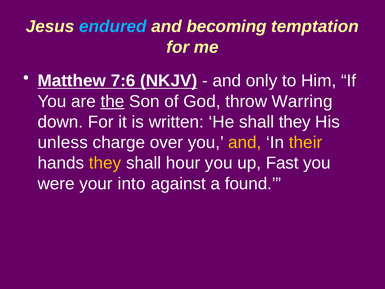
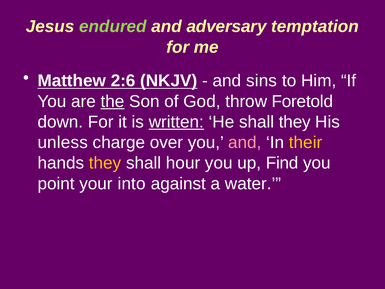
endured colour: light blue -> light green (113, 27)
becoming: becoming -> adversary (227, 27)
7:6: 7:6 -> 2:6 (123, 81)
only: only -> sins (262, 81)
Warring: Warring -> Foretold (302, 101)
written underline: none -> present (176, 122)
and colour: yellow -> pink (245, 142)
Fast: Fast -> Find (282, 163)
were: were -> point (56, 183)
found: found -> water (253, 183)
